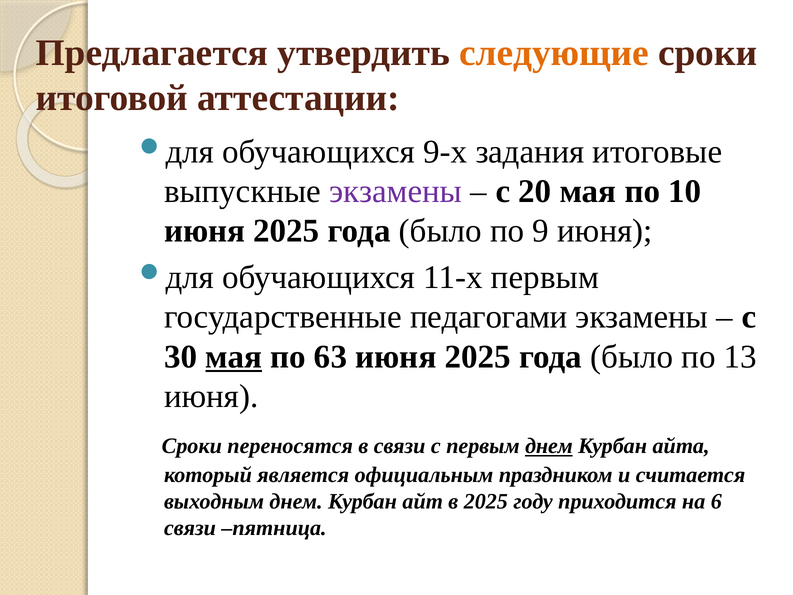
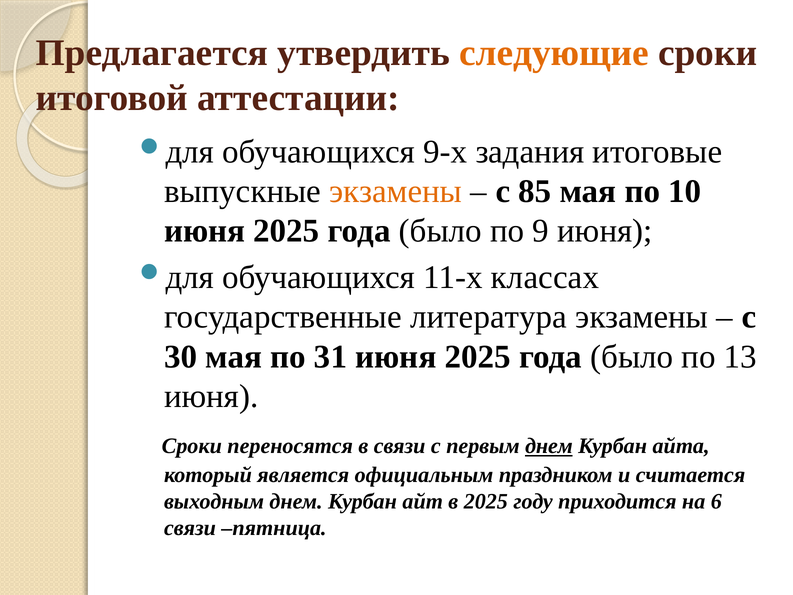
экзамены colour: purple -> orange (396, 191)
20: 20 -> 85 (535, 191)
11-х первым: первым -> классах (545, 277)
педагогами: педагогами -> литература (489, 317)
мая underline: present -> none (234, 356)
63: 63 -> 31 (331, 356)
